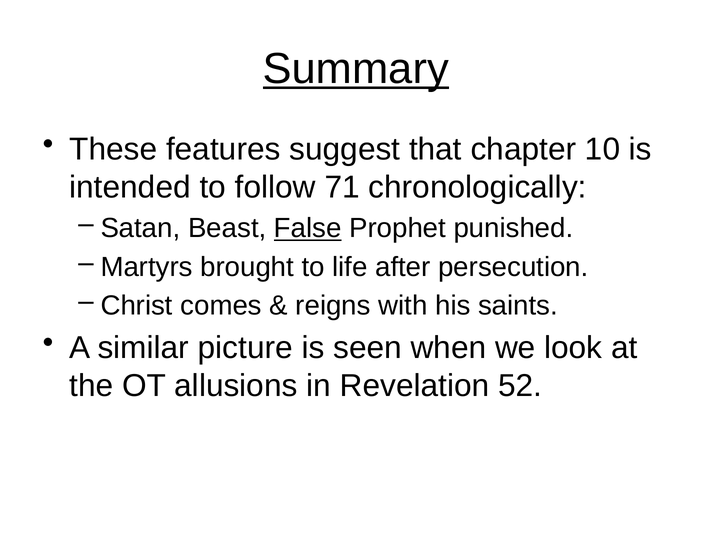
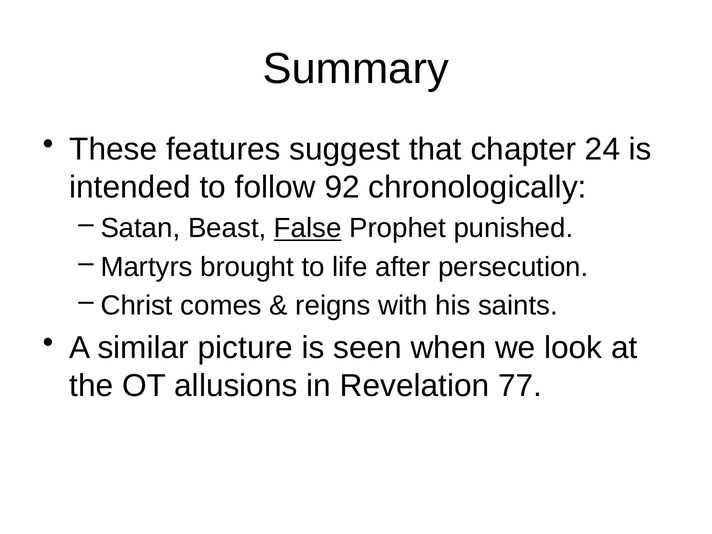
Summary underline: present -> none (356, 69)
10: 10 -> 24 (603, 149)
71: 71 -> 92 (342, 187)
52: 52 -> 77 (520, 386)
